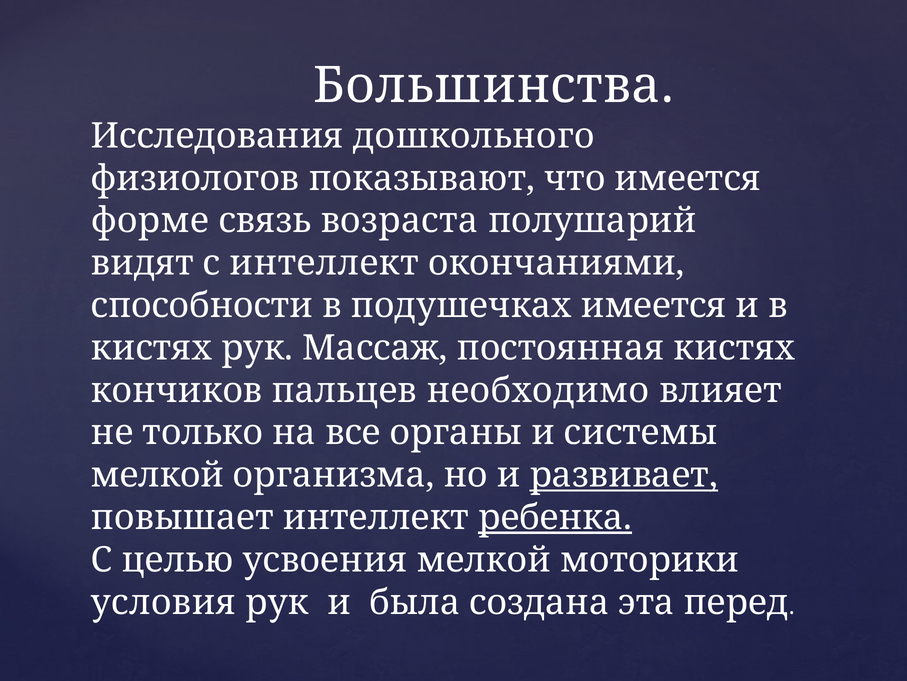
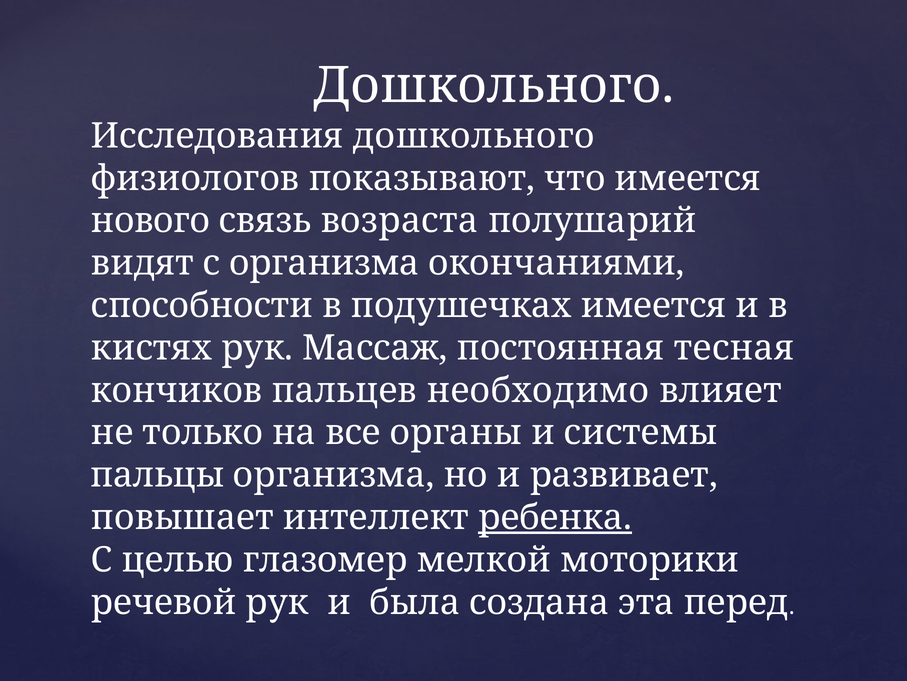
Большинства: Большинства -> Дошкольного (494, 85)
форме: форме -> нового (150, 221)
с интеллект: интеллект -> организма (324, 263)
постоянная кистях: кистях -> тесная (734, 348)
мелкой: мелкой -> пальцы (158, 475)
развивает underline: present -> none (624, 475)
усвоения: усвоения -> глазомер (325, 559)
условия: условия -> речевой (164, 602)
